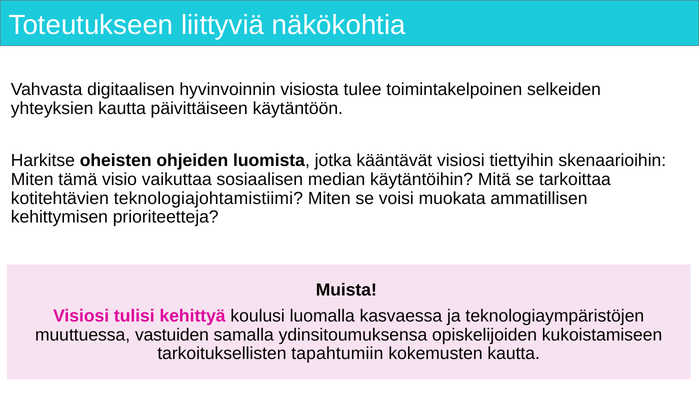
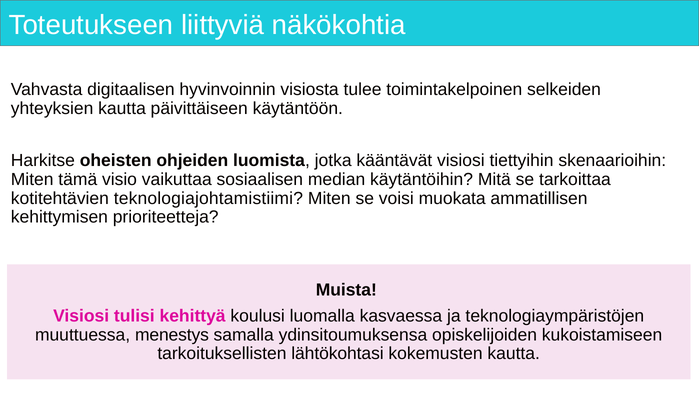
vastuiden: vastuiden -> menestys (172, 335)
tapahtumiin: tapahtumiin -> lähtökohtasi (337, 354)
